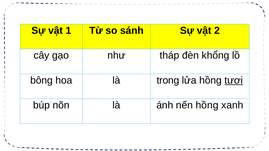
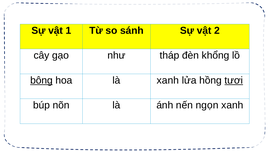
bông underline: none -> present (41, 81)
là trong: trong -> xanh (168, 81)
nến hồng: hồng -> ngọn (207, 105)
